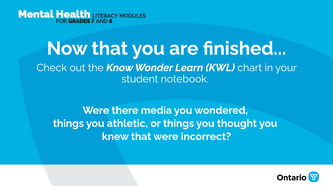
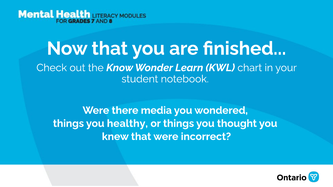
athletic: athletic -> healthy (127, 124)
